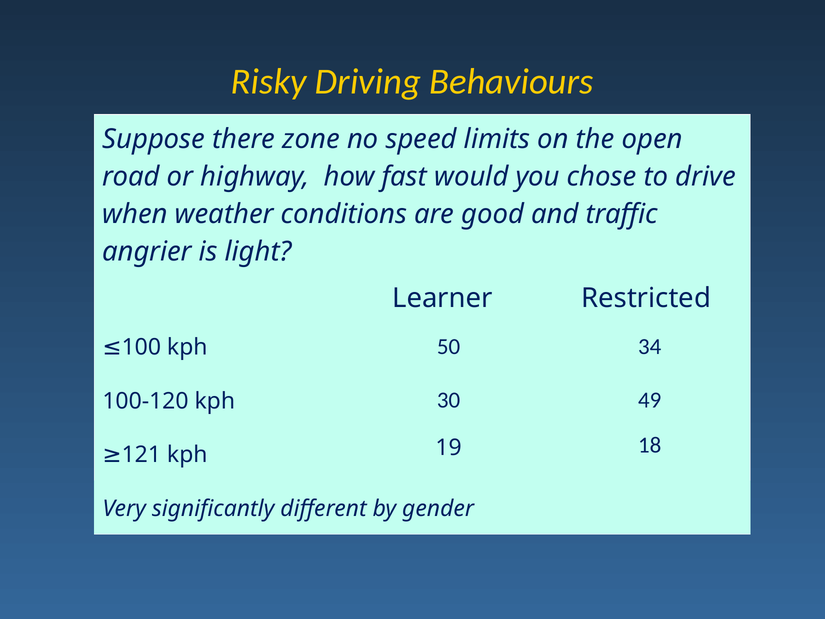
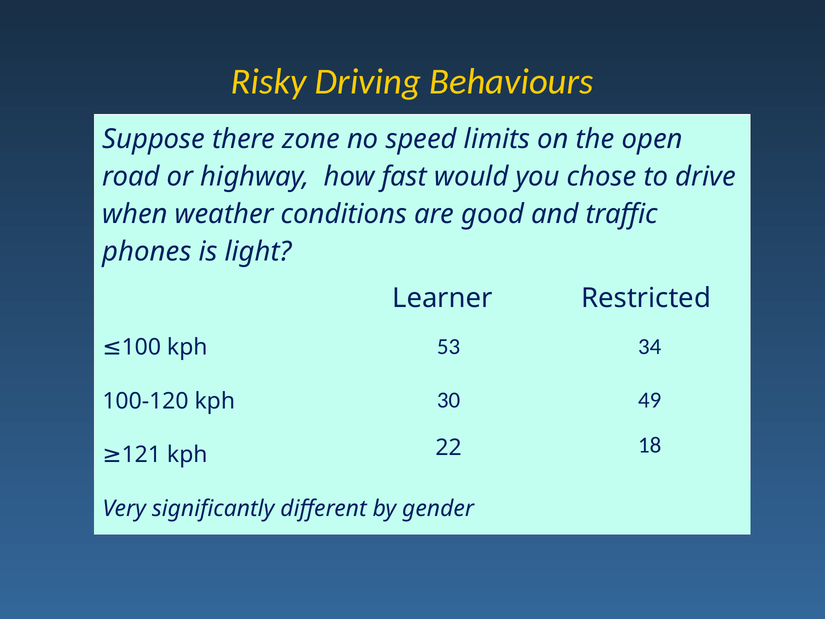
angrier: angrier -> phones (147, 252)
50: 50 -> 53 (449, 346)
19: 19 -> 22 (449, 448)
